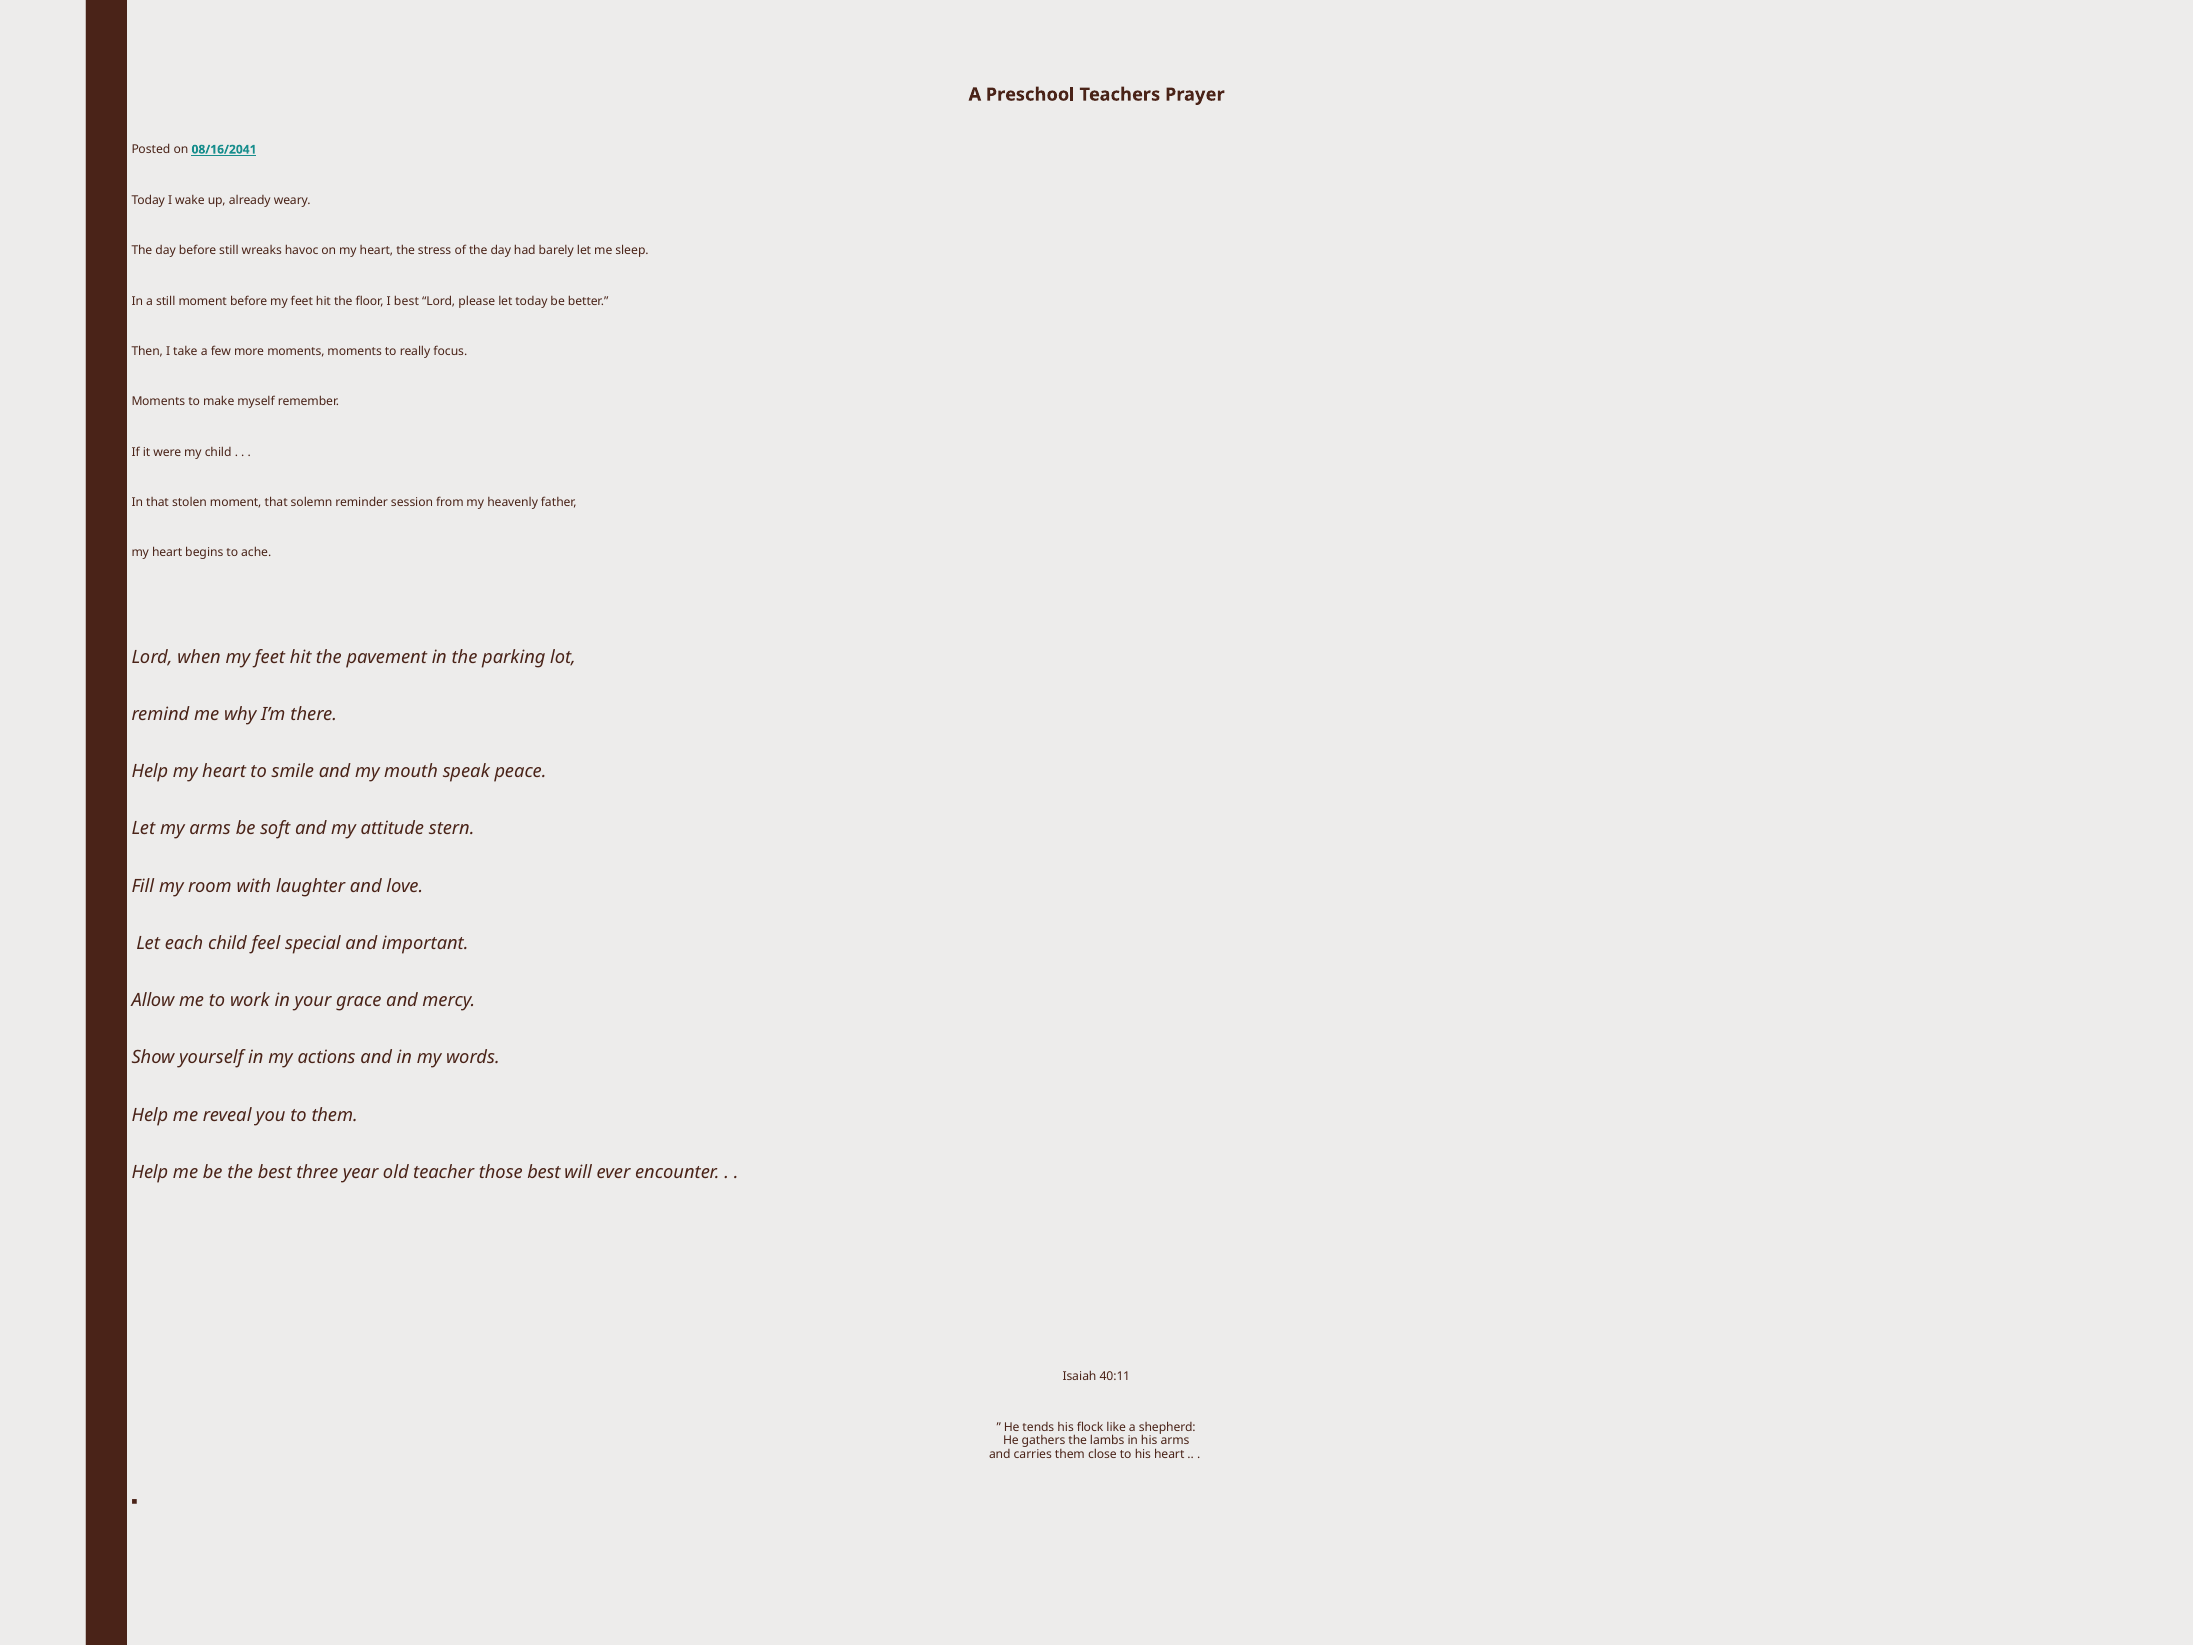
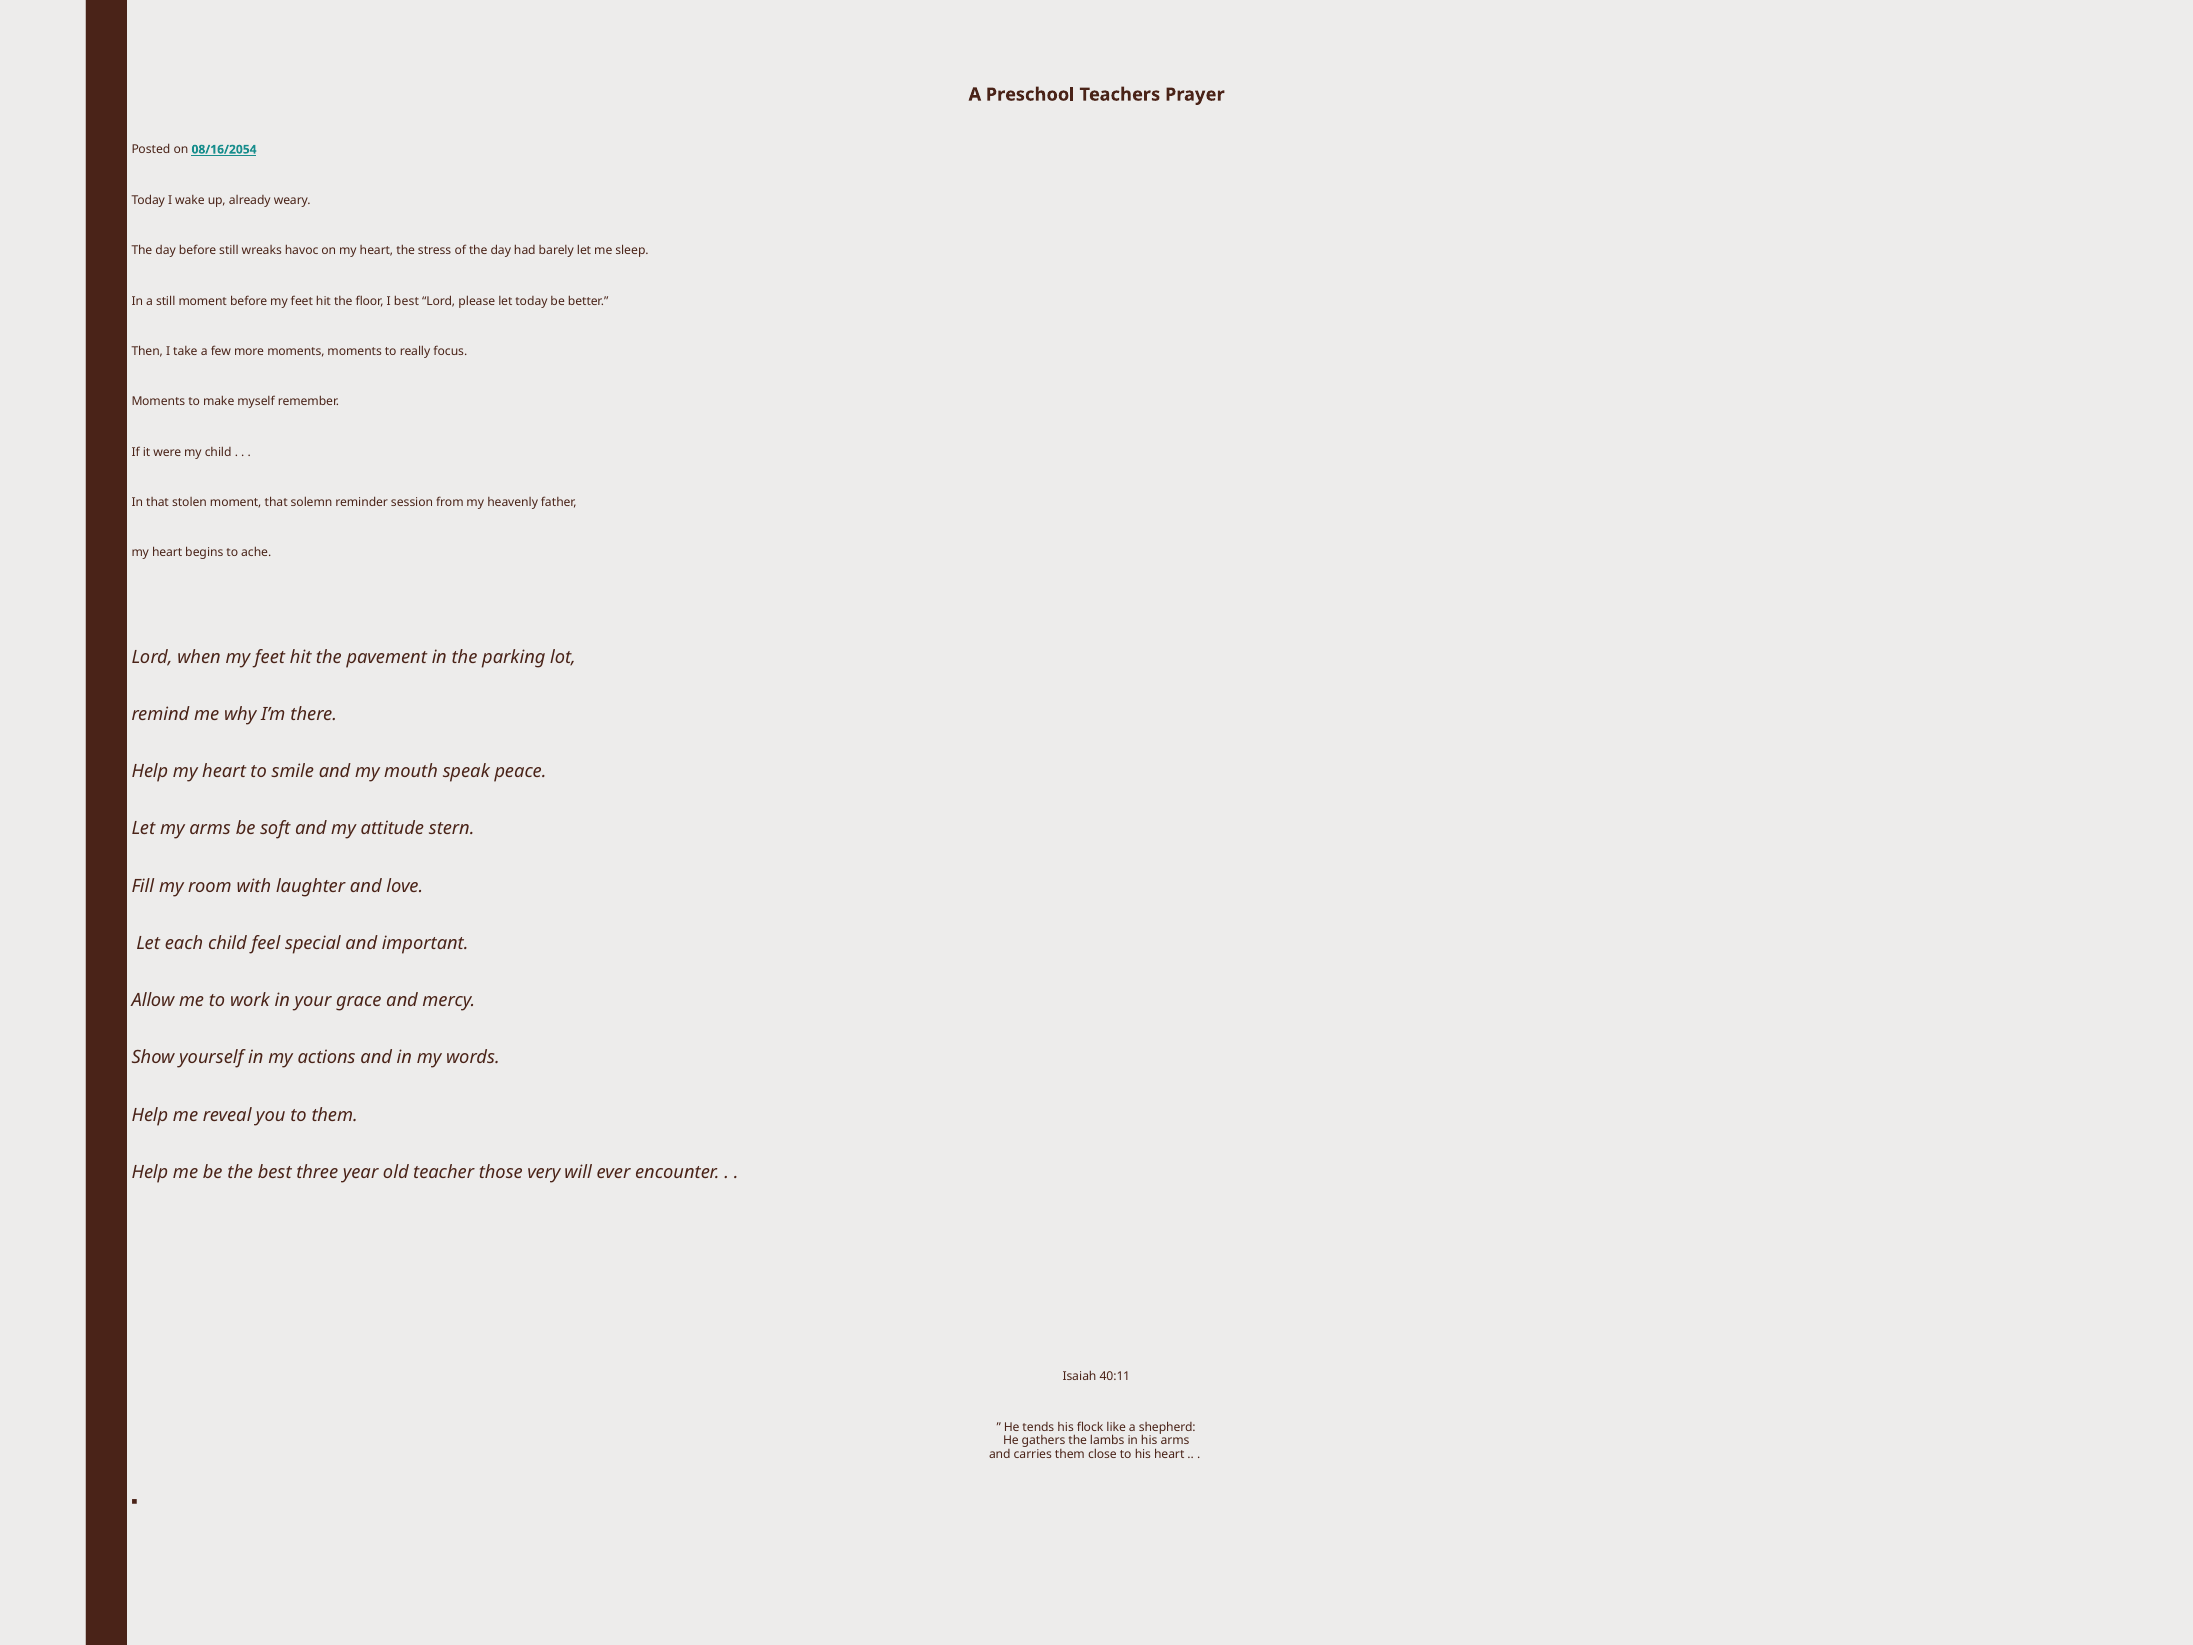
08/16/2041: 08/16/2041 -> 08/16/2054 (224, 149)
those best: best -> very (544, 1172)
